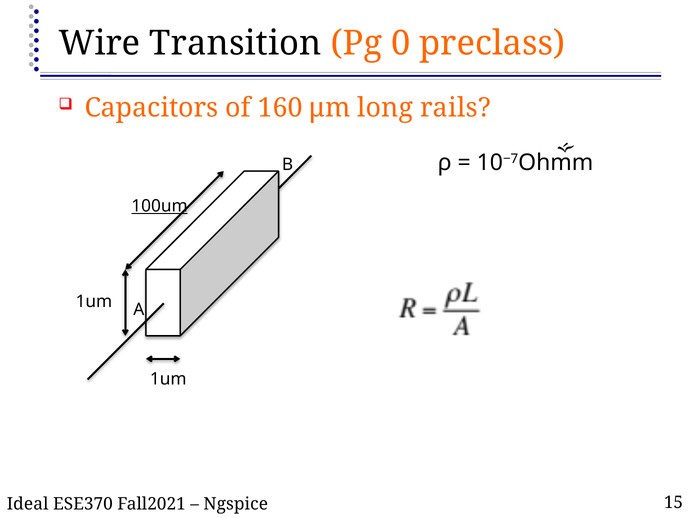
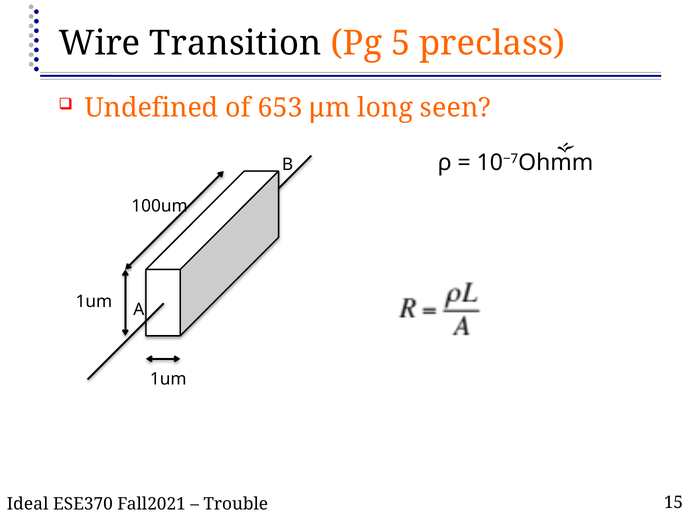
0: 0 -> 5 (401, 43)
Capacitors: Capacitors -> Undefined (151, 108)
160: 160 -> 653 (280, 108)
rails: rails -> seen (456, 108)
100um underline: present -> none (159, 206)
Ngspice: Ngspice -> Trouble (236, 504)
